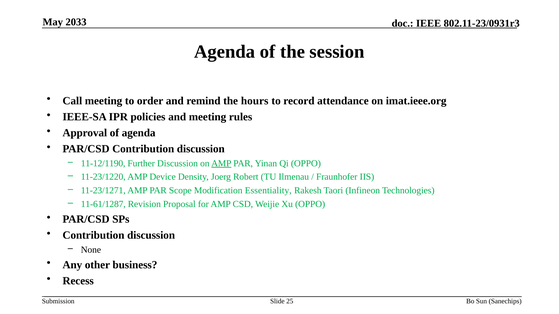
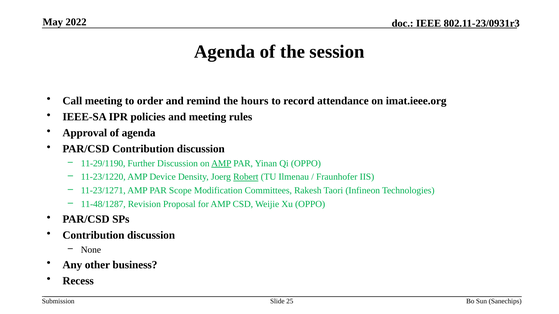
2033: 2033 -> 2022 (76, 22)
11-12/1190: 11-12/1190 -> 11-29/1190 (103, 164)
Robert underline: none -> present (246, 177)
Essentiality: Essentiality -> Committees (268, 191)
11-61/1287: 11-61/1287 -> 11-48/1287 (103, 204)
